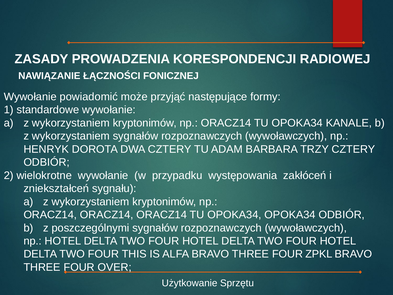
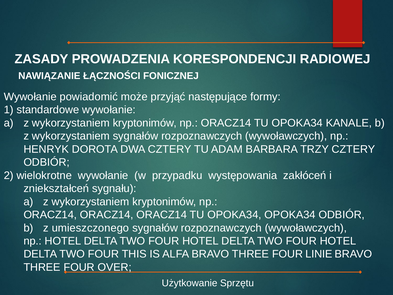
poszczególnymi: poszczególnymi -> umieszczonego (90, 228)
ZPKL: ZPKL -> LINIE (319, 254)
